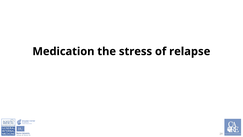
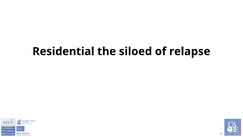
Medication: Medication -> Residential (63, 51)
stress: stress -> siloed (135, 51)
